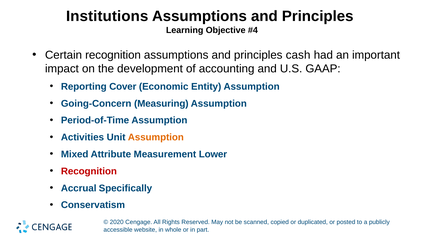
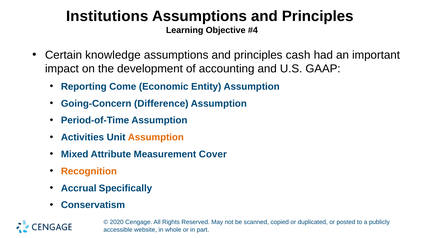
Certain recognition: recognition -> knowledge (113, 55)
Cover: Cover -> Come (123, 87)
Measuring: Measuring -> Difference (161, 104)
Lower: Lower -> Cover (213, 155)
Recognition colour: red -> orange (89, 172)
